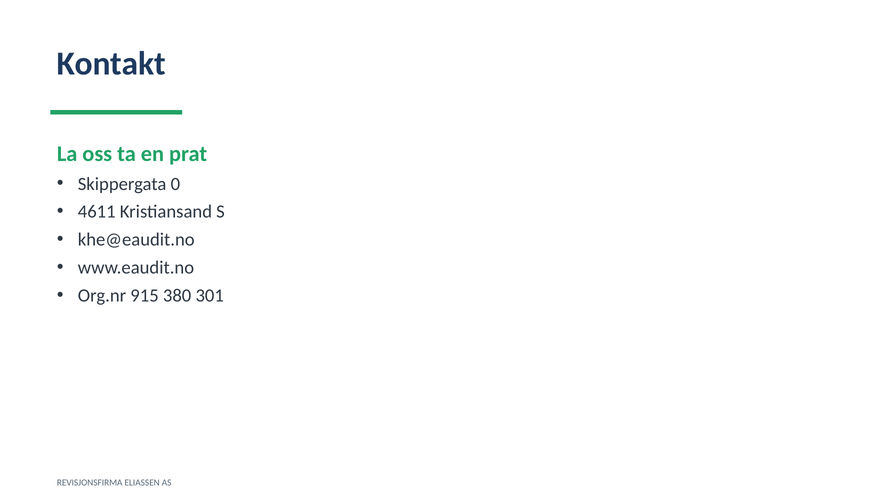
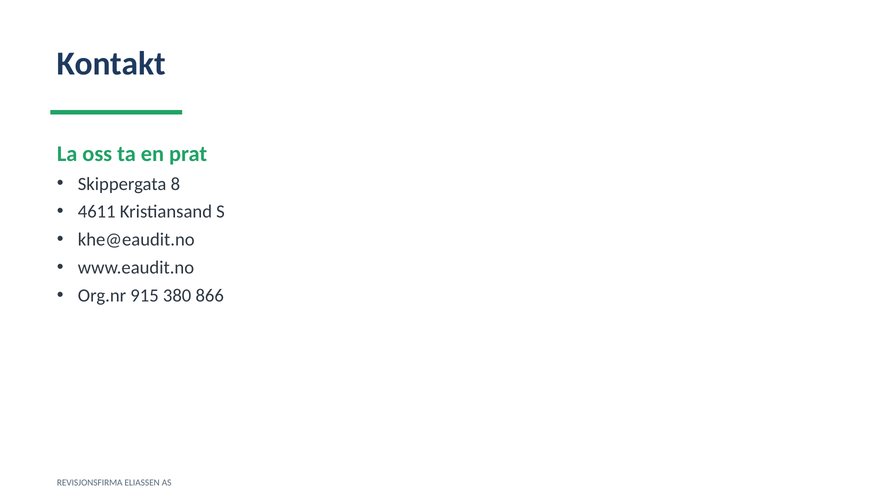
0: 0 -> 8 (175, 184)
301: 301 -> 866 (210, 296)
